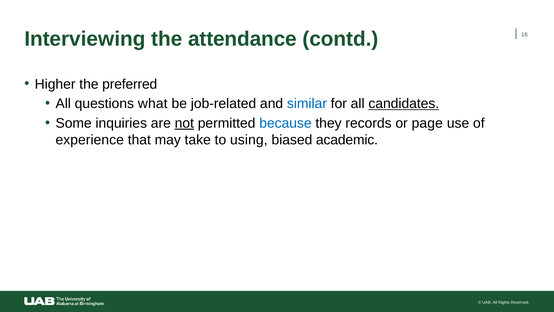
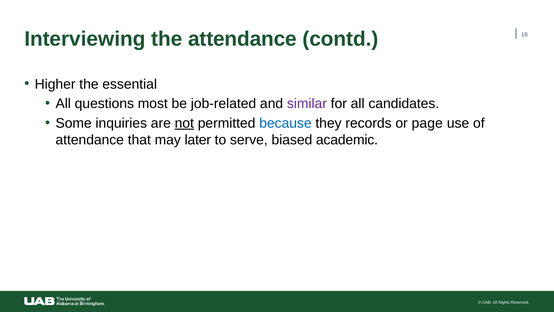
preferred: preferred -> essential (130, 84)
what: what -> most (153, 104)
similar colour: blue -> purple (307, 104)
candidates underline: present -> none (404, 104)
experience: experience -> attendance (90, 140)
take: take -> later (198, 140)
using: using -> serve (249, 140)
